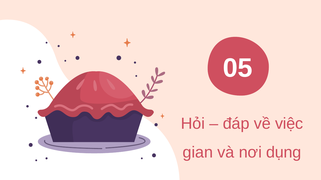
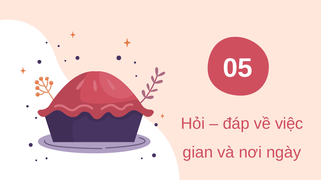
dụng: dụng -> ngày (284, 153)
